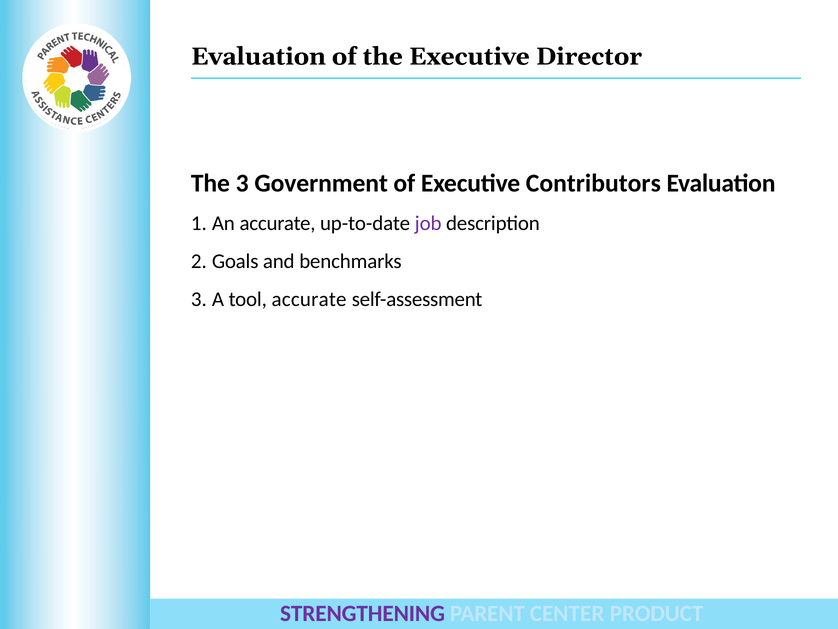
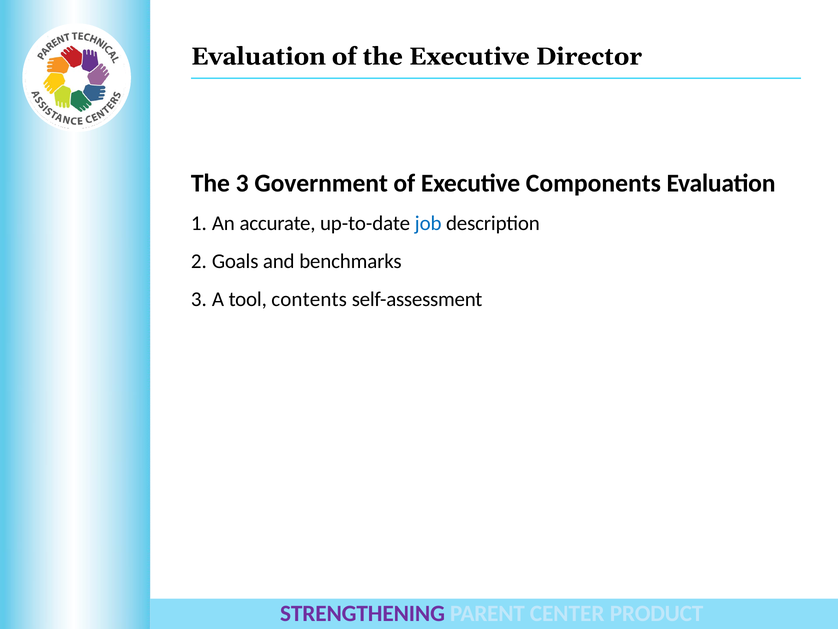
Contributors: Contributors -> Components (593, 183)
job colour: purple -> blue (428, 223)
tool accurate: accurate -> contents (309, 299)
